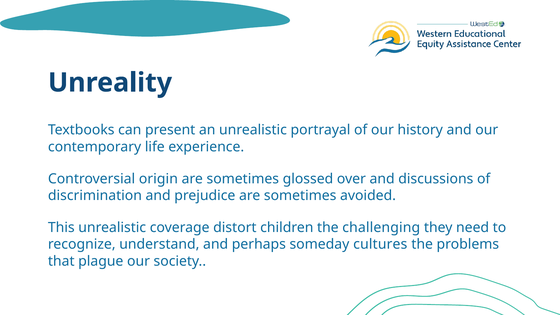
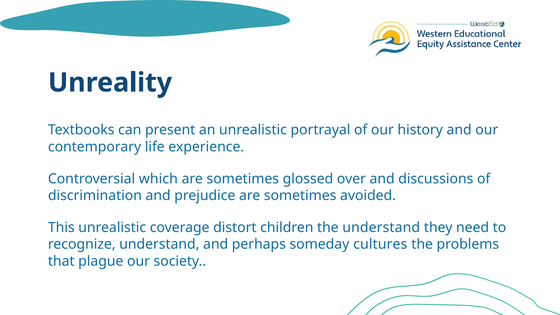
origin: origin -> which (158, 179)
the challenging: challenging -> understand (381, 228)
